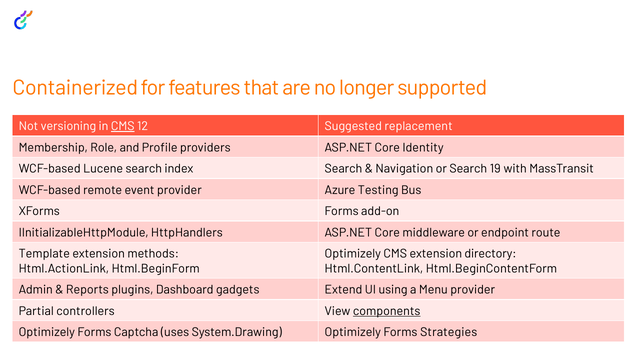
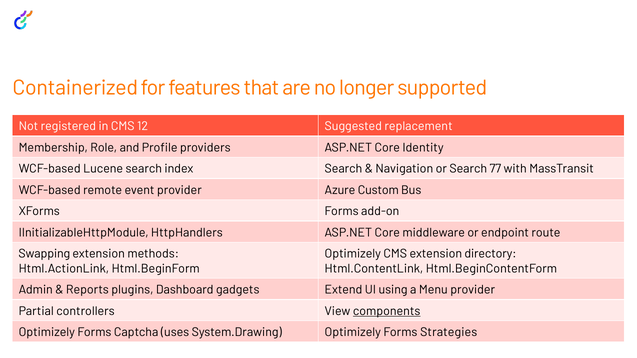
versioning: versioning -> registered (68, 126)
CMS underline: present -> none (123, 126)
19: 19 -> 77 (495, 169)
Testing: Testing -> Custom (378, 190)
Template: Template -> Swapping (44, 254)
